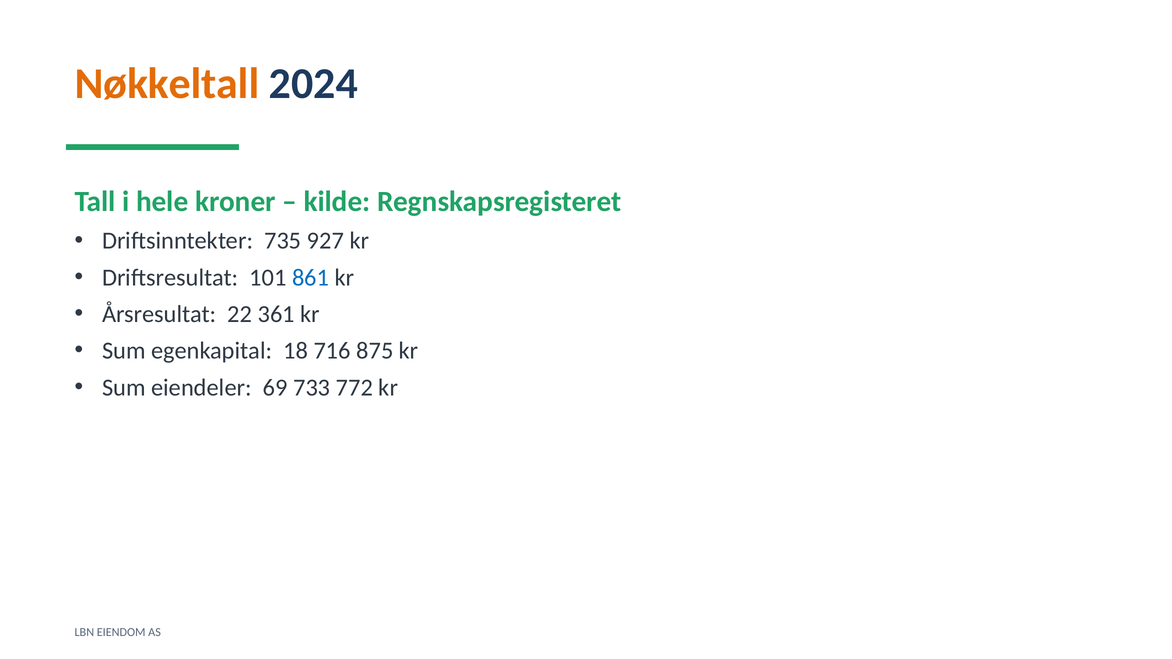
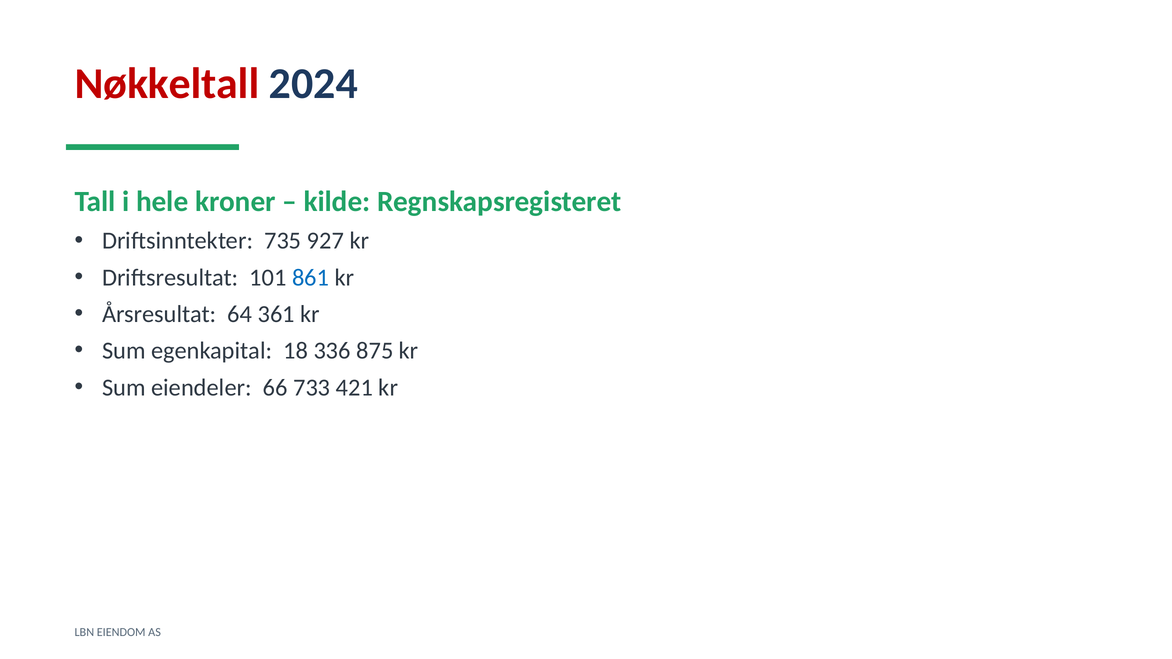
Nøkkeltall colour: orange -> red (167, 84)
22: 22 -> 64 (240, 314)
716: 716 -> 336 (332, 351)
69: 69 -> 66 (275, 388)
772: 772 -> 421 (354, 388)
